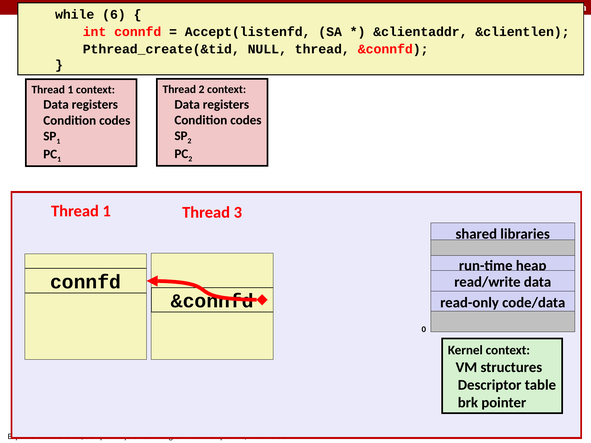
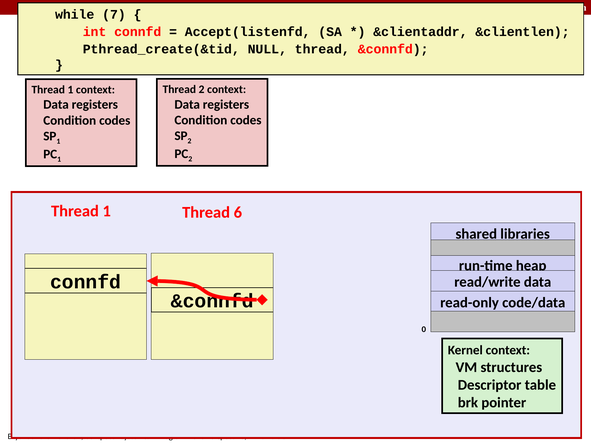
6: 6 -> 7 (114, 15)
3: 3 -> 6 (238, 213)
